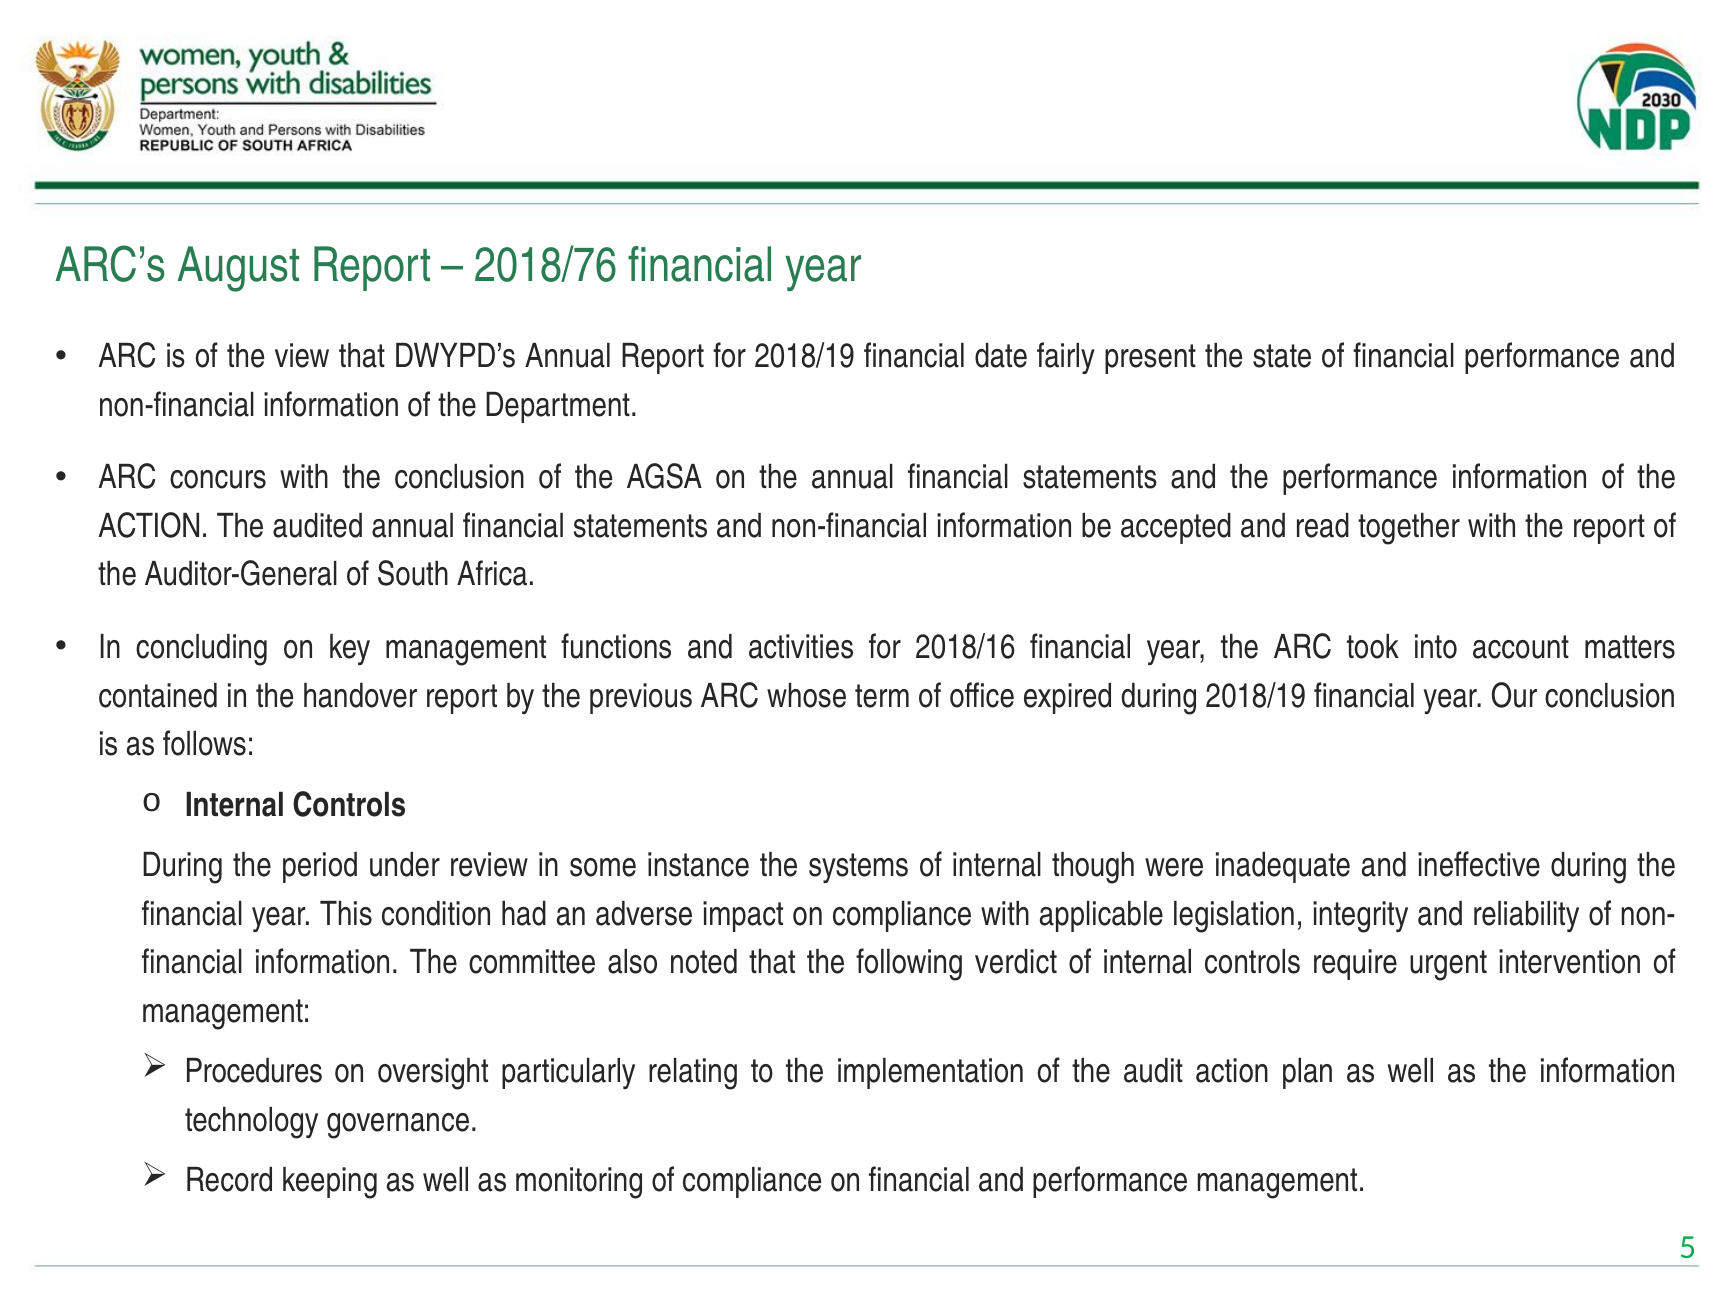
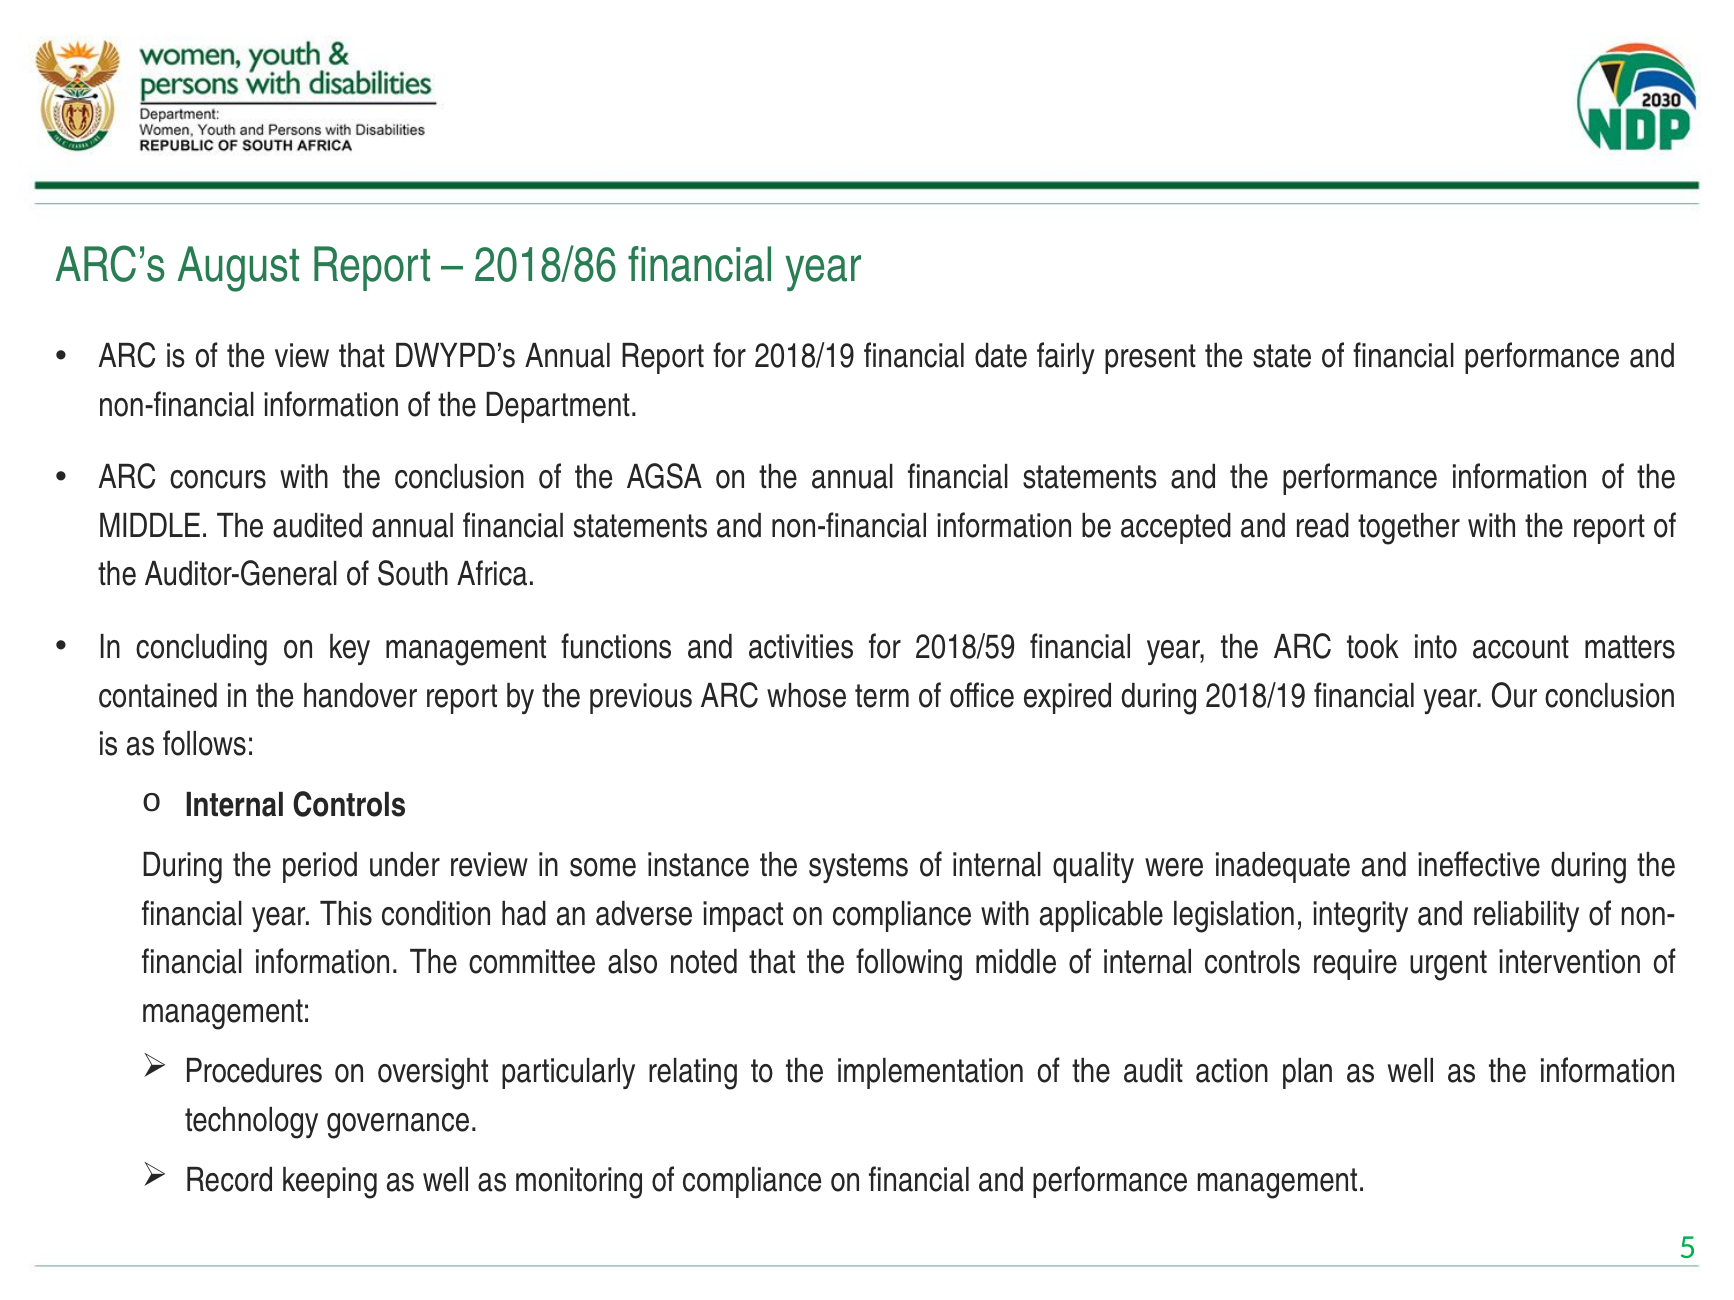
2018/76: 2018/76 -> 2018/86 (546, 266)
ACTION: ACTION -> MIDDLE (154, 527)
2018/16: 2018/16 -> 2018/59 (965, 648)
though: though -> quality (1093, 866)
following verdict: verdict -> middle (1016, 963)
